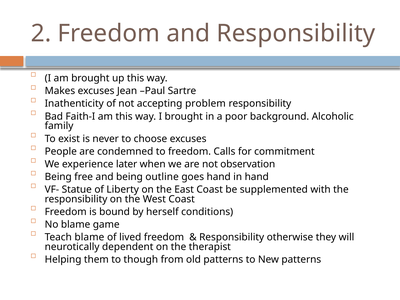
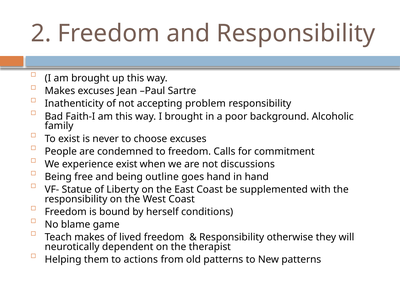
experience later: later -> exist (127, 164)
observation: observation -> discussions (248, 164)
Teach blame: blame -> makes (90, 237)
though: though -> actions (141, 260)
